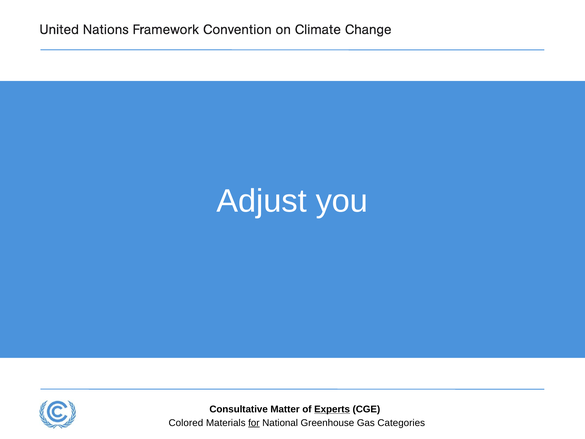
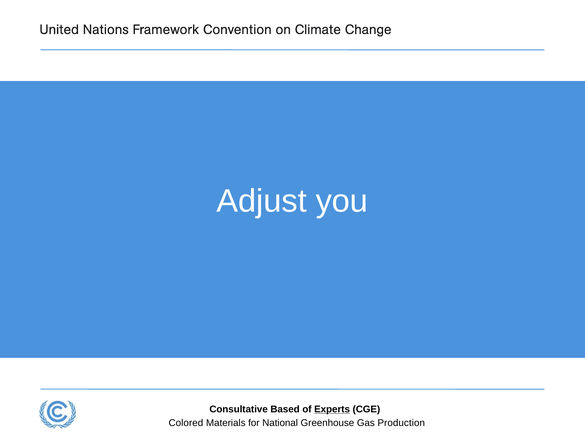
Matter: Matter -> Based (285, 409)
for underline: present -> none (254, 423)
Categories: Categories -> Production (401, 423)
